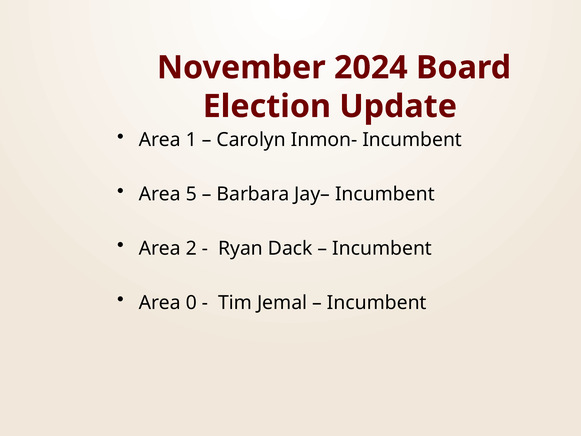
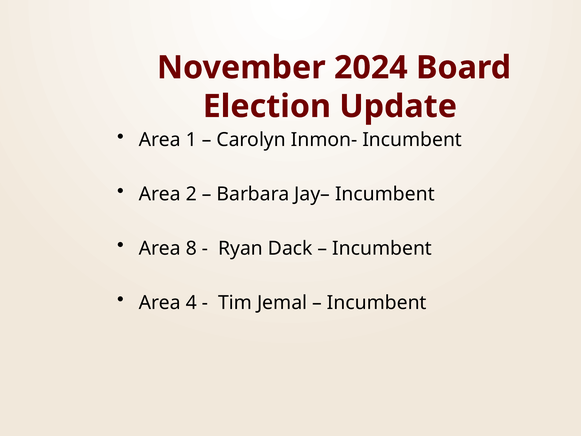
5: 5 -> 2 (191, 194)
2: 2 -> 8 (191, 248)
0: 0 -> 4 (191, 302)
